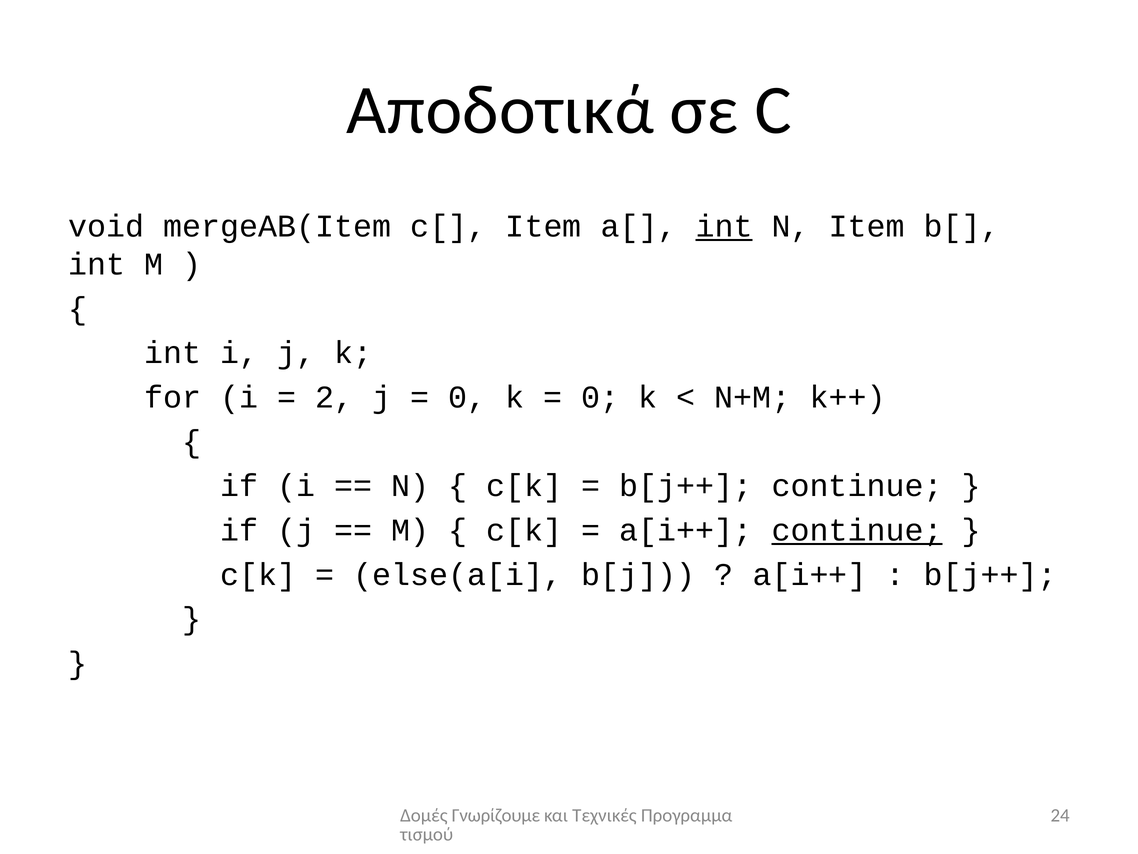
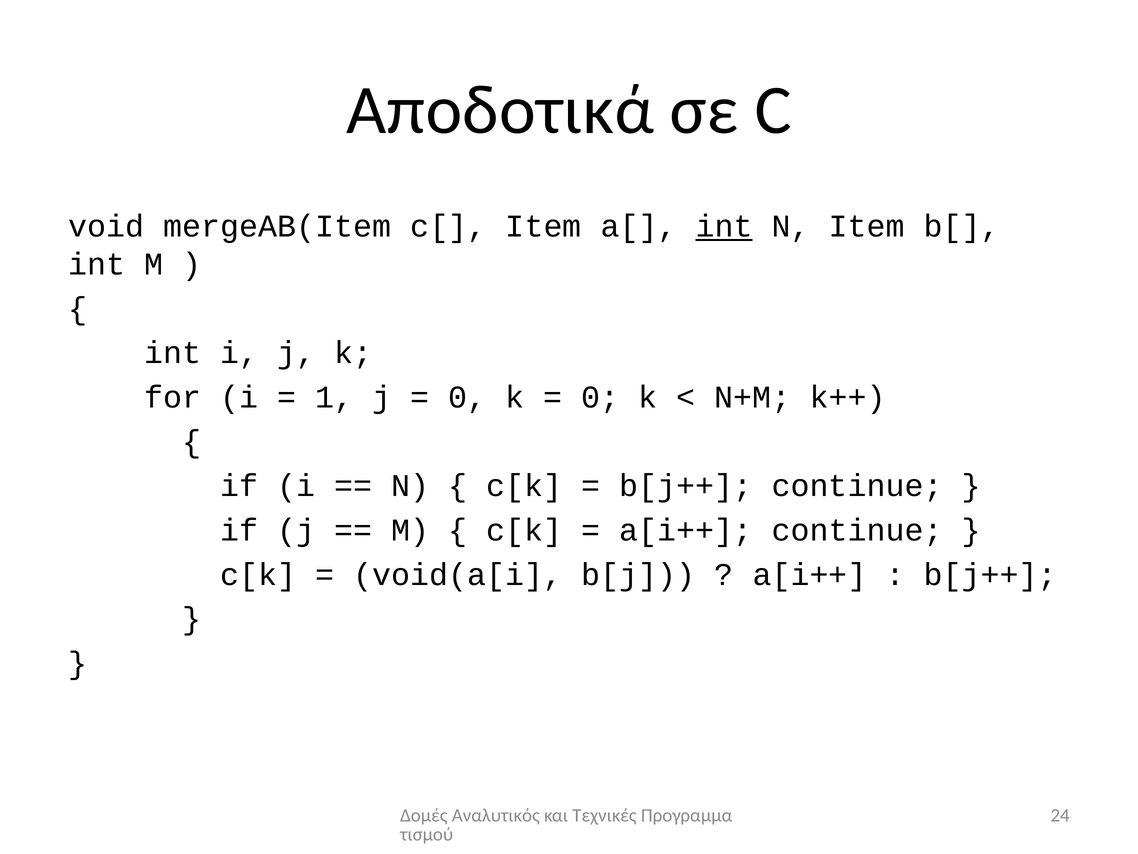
2: 2 -> 1 (334, 397)
continue underline: present -> none (857, 530)
else(a[i: else(a[i -> void(a[i (458, 574)
Γνωρίζουμε: Γνωρίζουμε -> Αναλυτικός (496, 815)
